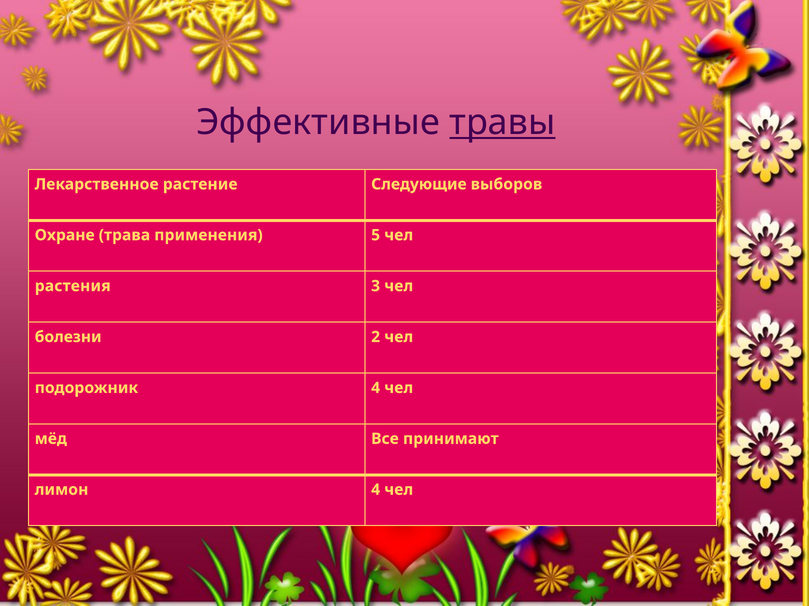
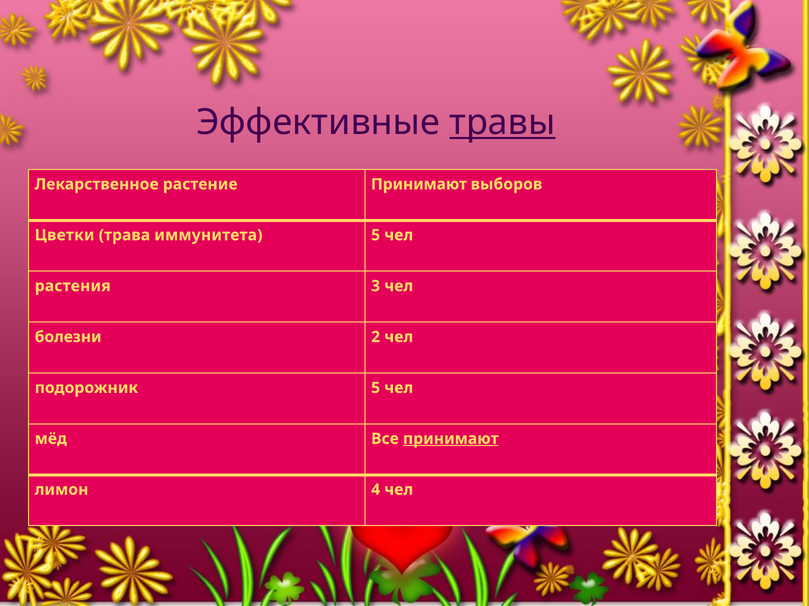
растение Следующие: Следующие -> Принимают (419, 184)
Охране: Охране -> Цветки (65, 235)
применения: применения -> иммунитета (208, 235)
подорожник 4: 4 -> 5 (376, 388)
принимают underline: none -> present (451, 439)
